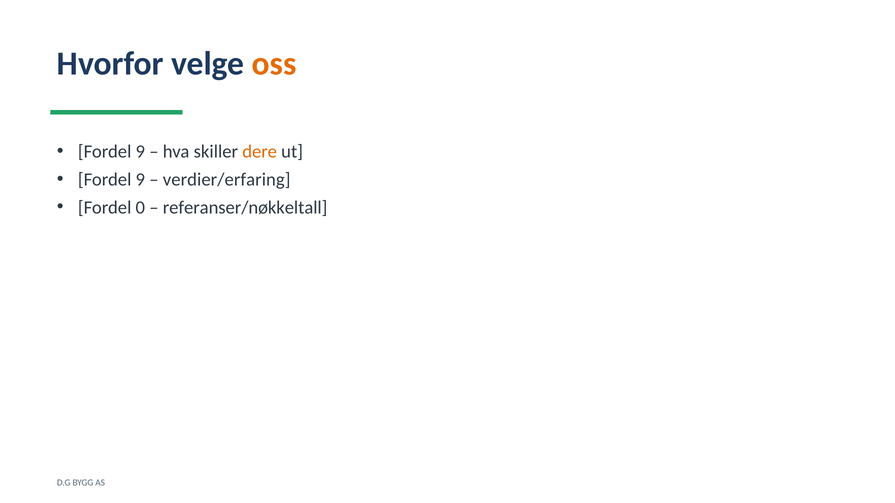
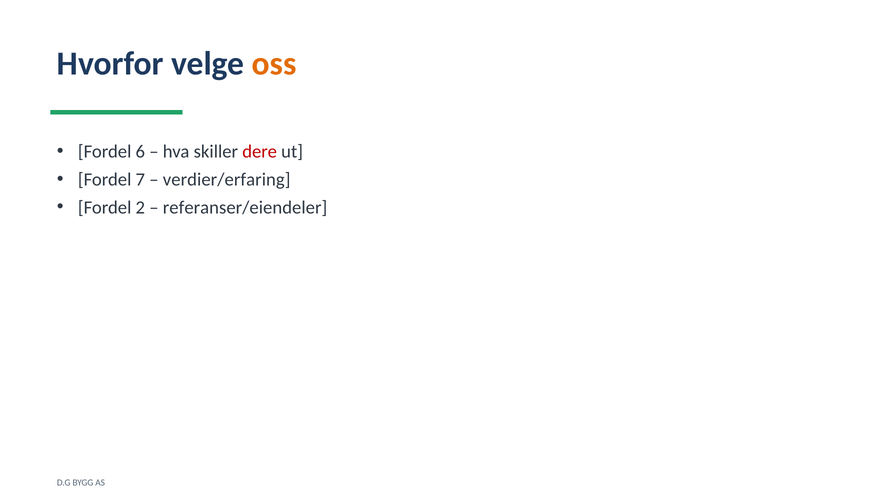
9: 9 -> 6 (140, 152)
dere colour: orange -> red (260, 152)
9: 9 -> 7 (140, 180)
0: 0 -> 2 (140, 208)
referanser/nøkkeltall: referanser/nøkkeltall -> referanser/eiendeler (245, 208)
